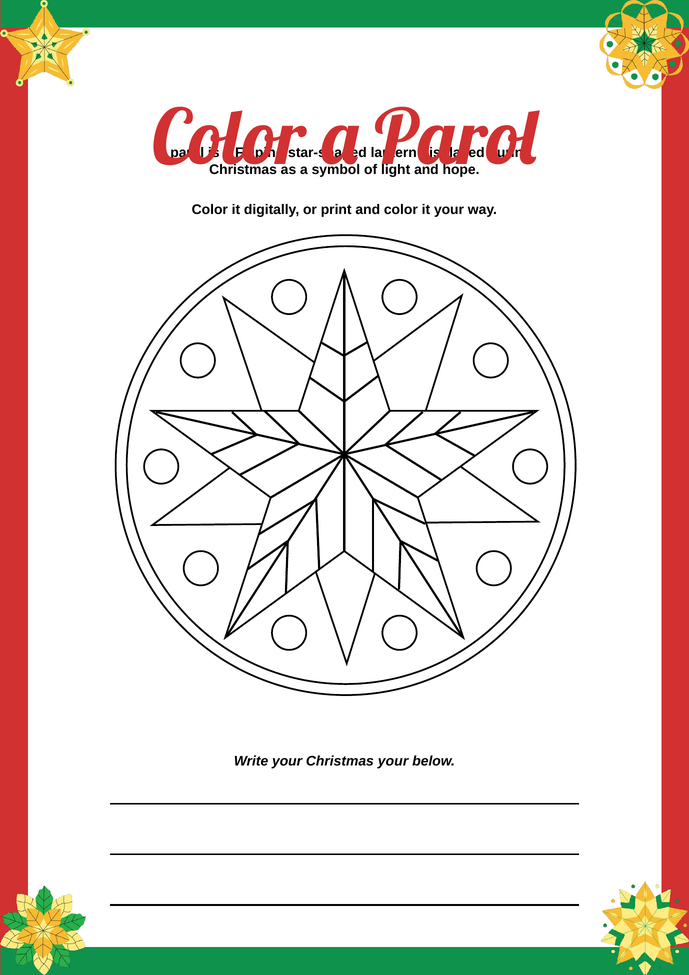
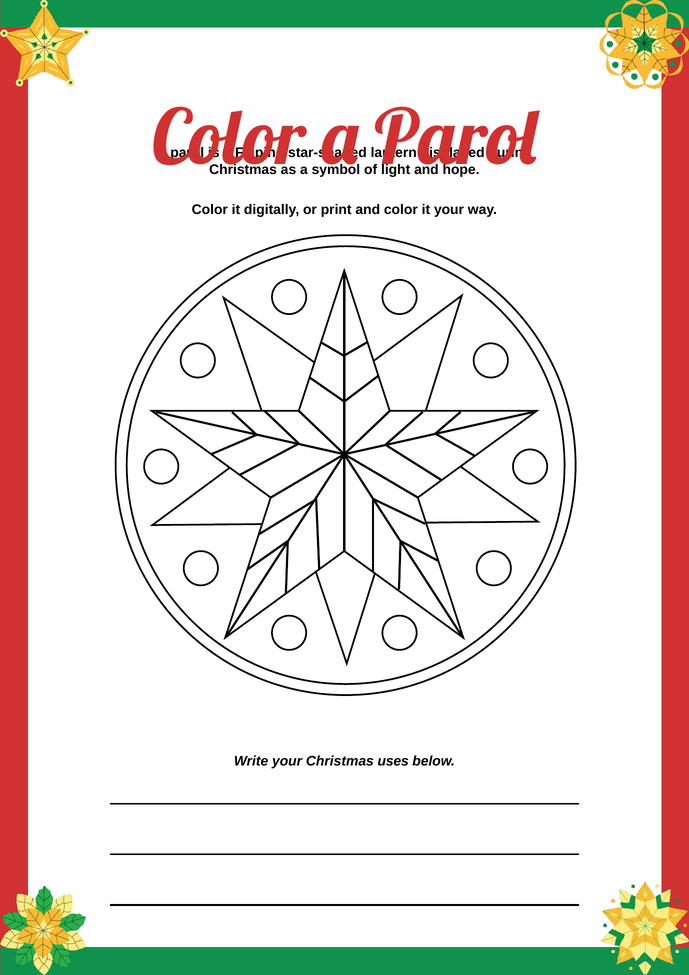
Christmas your: your -> uses (393, 761)
